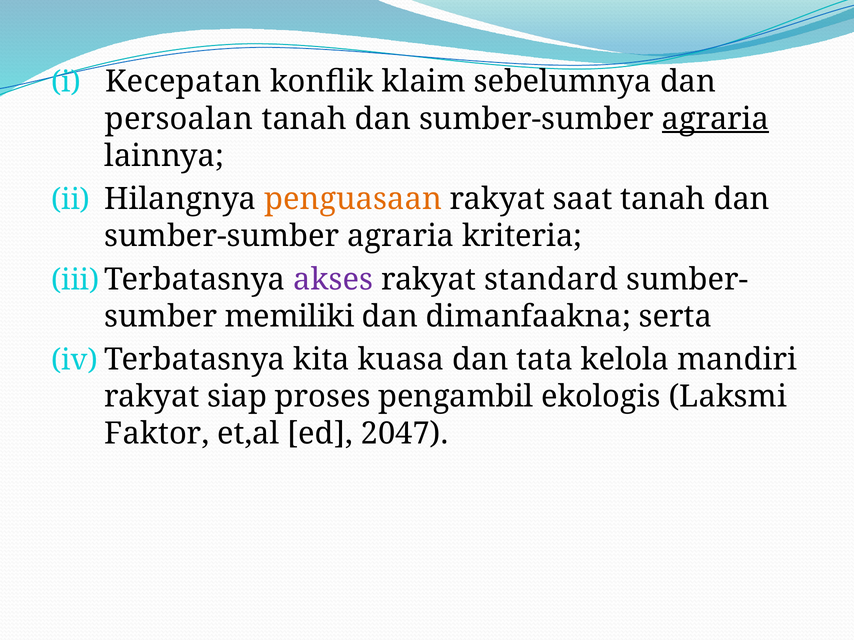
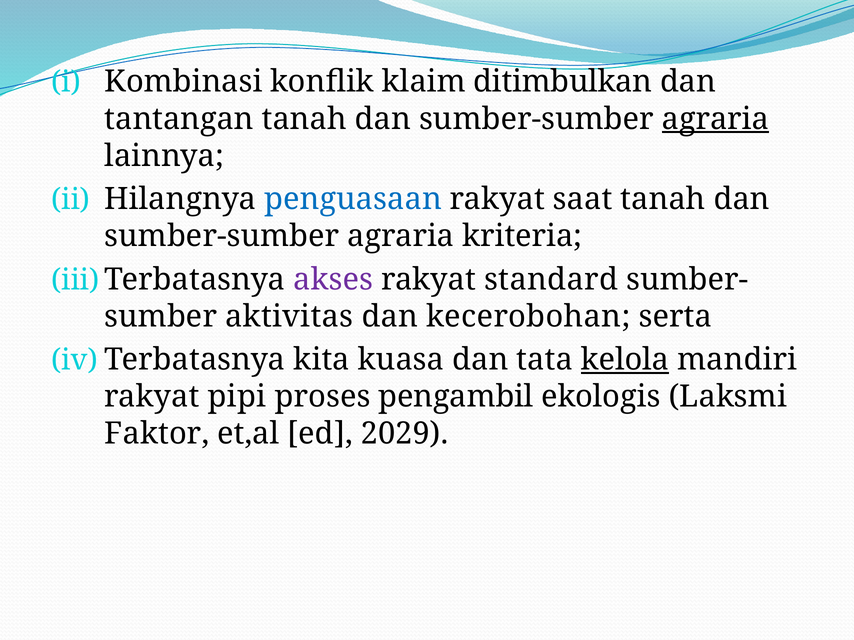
Kecepatan: Kecepatan -> Kombinasi (183, 82)
sebelumnya: sebelumnya -> ditimbulkan (563, 82)
persoalan: persoalan -> tantangan (179, 119)
penguasaan colour: orange -> blue (353, 199)
memiliki: memiliki -> aktivitas (289, 317)
dimanfaakna: dimanfaakna -> kecerobohan (528, 317)
kelola underline: none -> present (625, 360)
siap: siap -> pipi (237, 397)
2047: 2047 -> 2029 (405, 434)
